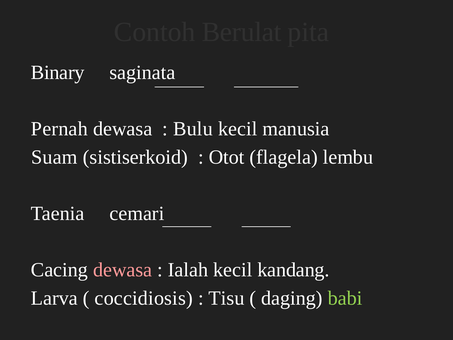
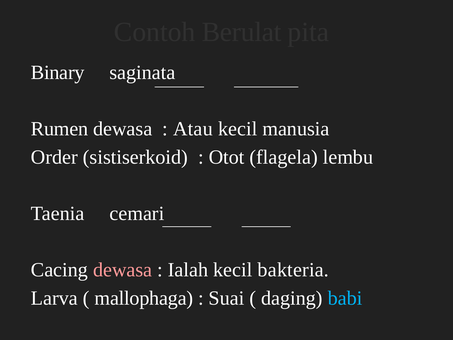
Pernah: Pernah -> Rumen (60, 129)
Bulu: Bulu -> Atau (193, 129)
Suam: Suam -> Order (54, 157)
kandang: kandang -> bakteria (293, 270)
coccidiosis: coccidiosis -> mallophaga (144, 298)
Tisu: Tisu -> Suai (227, 298)
babi colour: light green -> light blue (345, 298)
